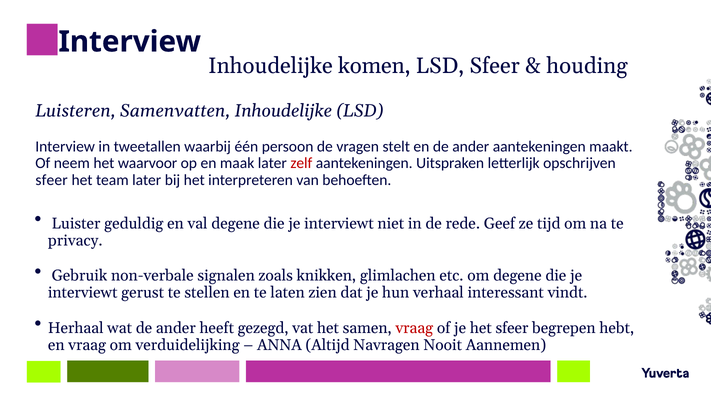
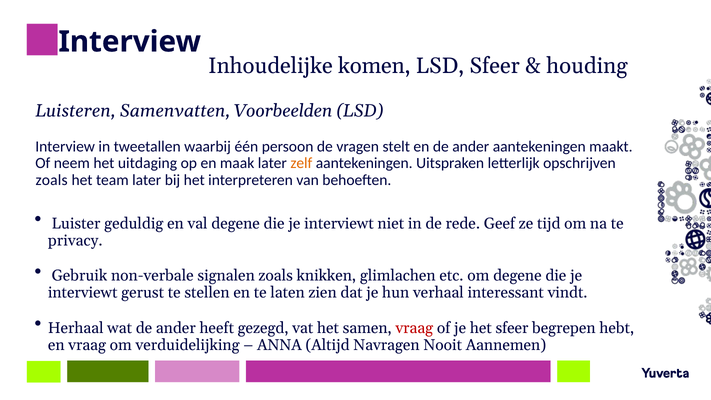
Samenvatten Inhoudelijke: Inhoudelijke -> Voorbeelden (283, 111)
waarvoor: waarvoor -> uitdaging (147, 163)
zelf colour: red -> orange (301, 163)
sfeer: sfeer -> zoals (52, 180)
